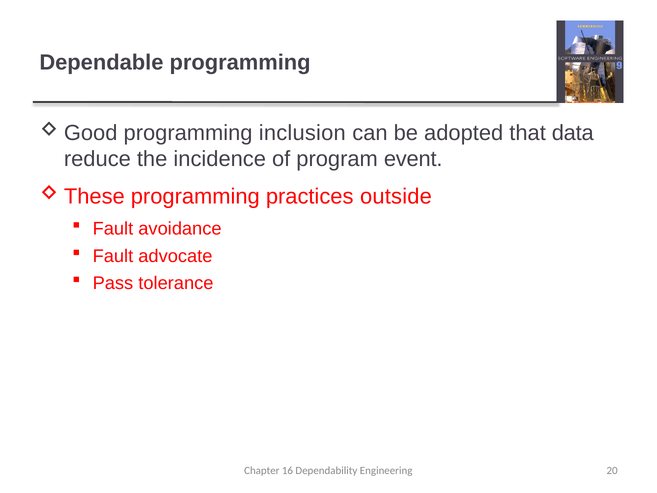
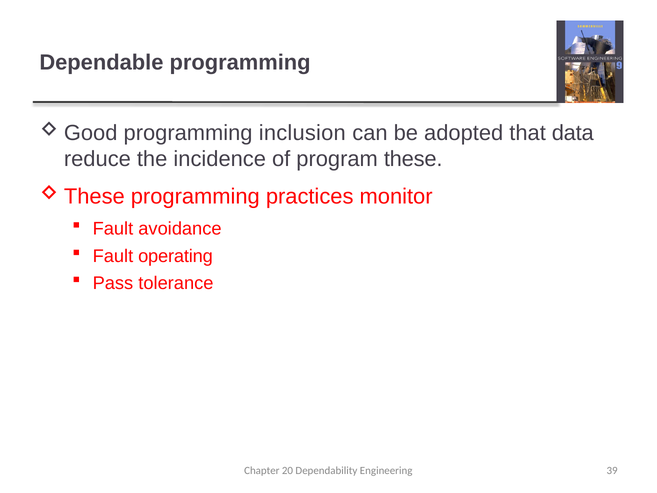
event: event -> these (413, 159)
outside: outside -> monitor (396, 196)
advocate: advocate -> operating (175, 256)
16: 16 -> 20 (287, 471)
20: 20 -> 39 (612, 470)
